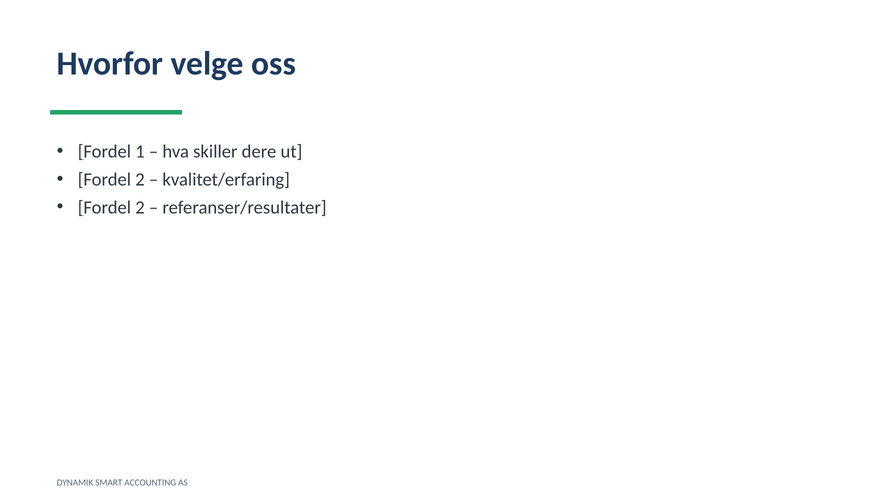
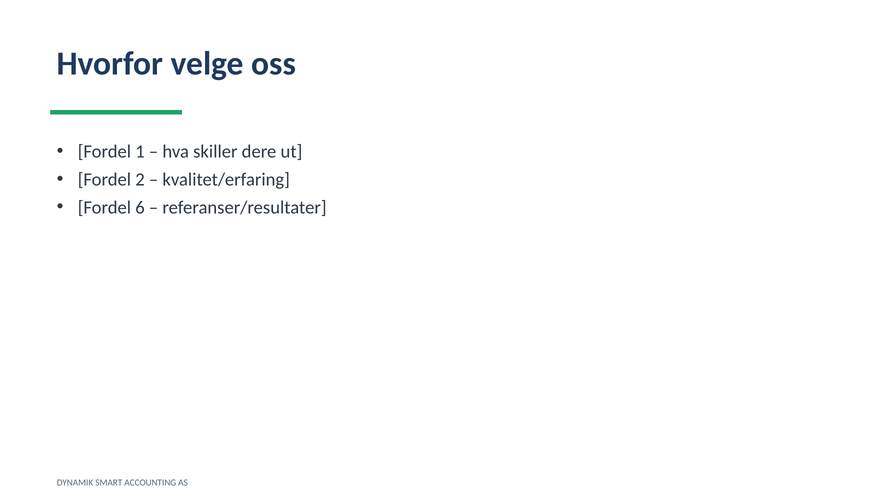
2: 2 -> 6 (140, 207)
